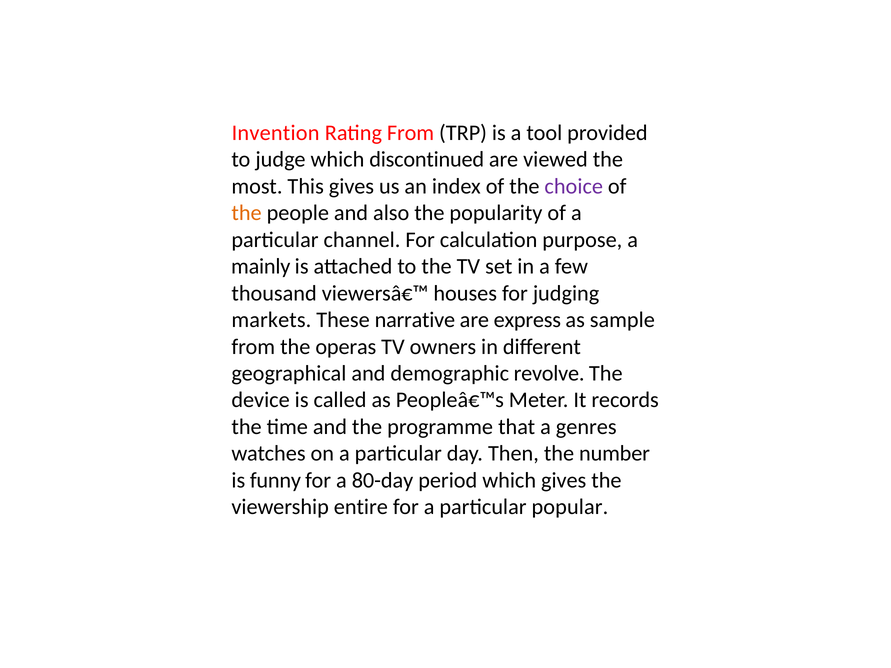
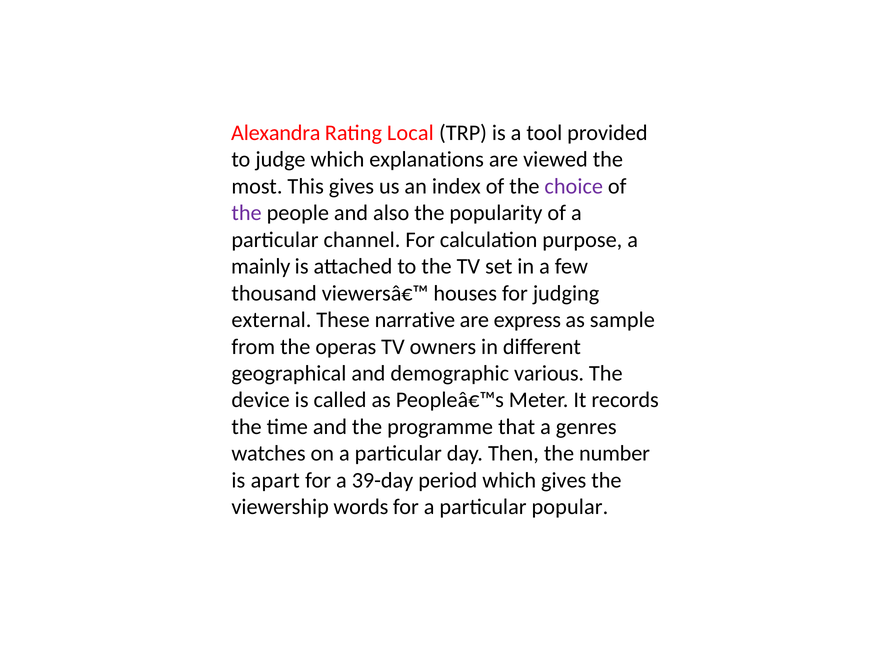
Invention: Invention -> Alexandra (276, 133)
Rating From: From -> Local (410, 133)
discontinued: discontinued -> explanations (427, 160)
the colour: orange -> purple (247, 213)
markets: markets -> external (271, 320)
revolve: revolve -> various (549, 374)
funny: funny -> apart (275, 480)
80-day: 80-day -> 39-day (383, 480)
entire: entire -> words (361, 507)
